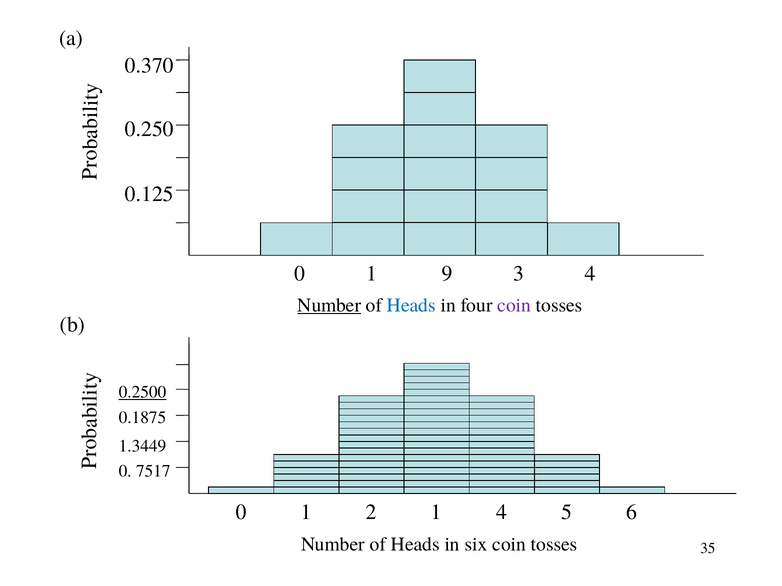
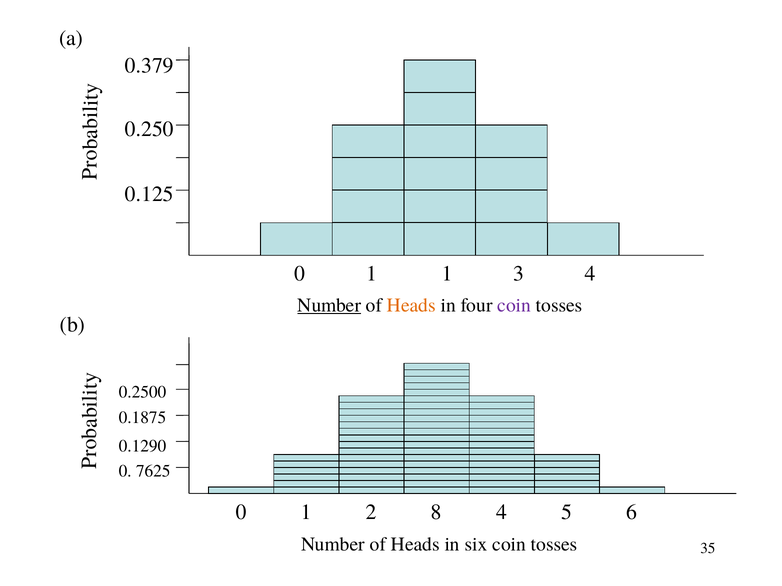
0.370: 0.370 -> 0.379 (149, 65)
1 9: 9 -> 1 (447, 274)
Heads colour: blue -> orange (411, 305)
0.2500 underline: present -> none (142, 392)
1.3449: 1.3449 -> 0.1290 (142, 446)
7517: 7517 -> 7625 (153, 471)
2 1: 1 -> 8 (436, 512)
